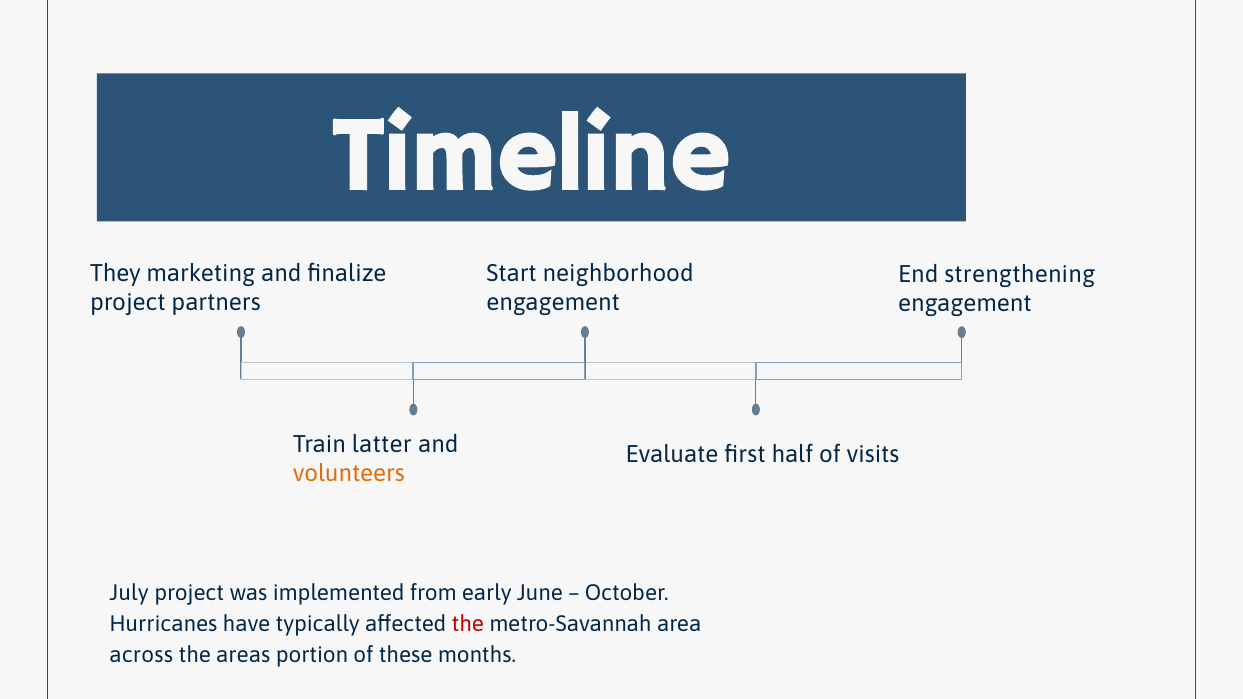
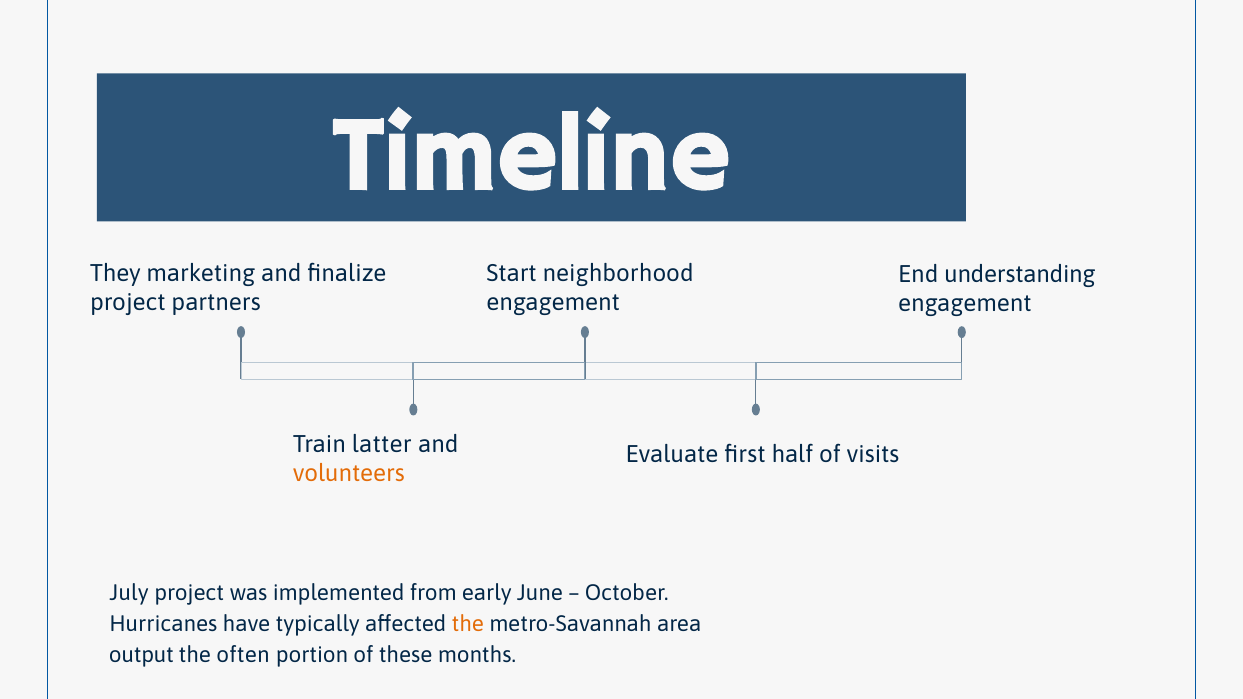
strengthening: strengthening -> understanding (1020, 275)
the colour: red -> orange (468, 624)
across: across -> output (141, 655)
areas: areas -> often (243, 655)
